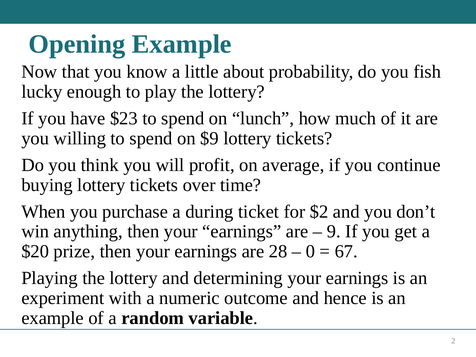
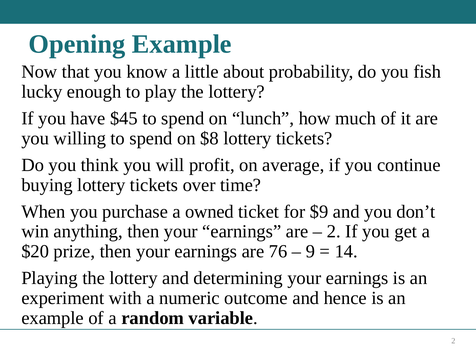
$23: $23 -> $45 (124, 118)
$9: $9 -> $8 (210, 138)
during: during -> owned (210, 212)
$2: $2 -> $9 (319, 212)
9: 9 -> 2 (334, 232)
28: 28 -> 76 (278, 252)
0: 0 -> 9 (310, 252)
67: 67 -> 14 (346, 252)
